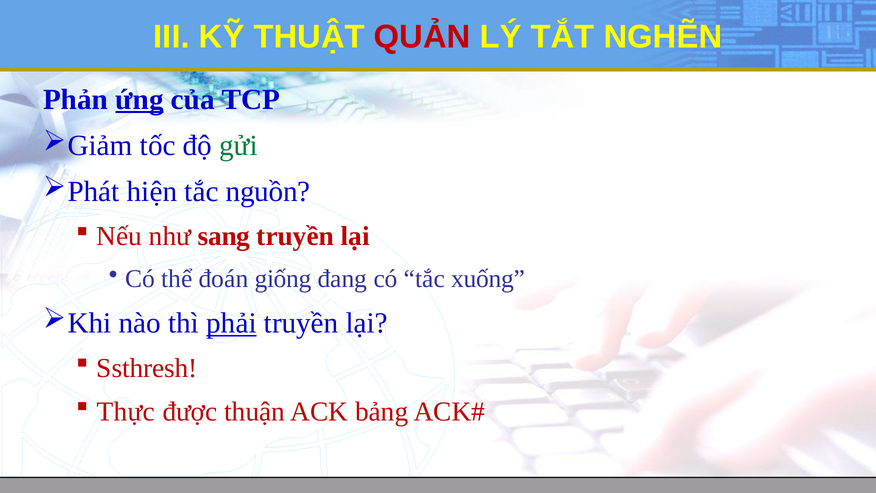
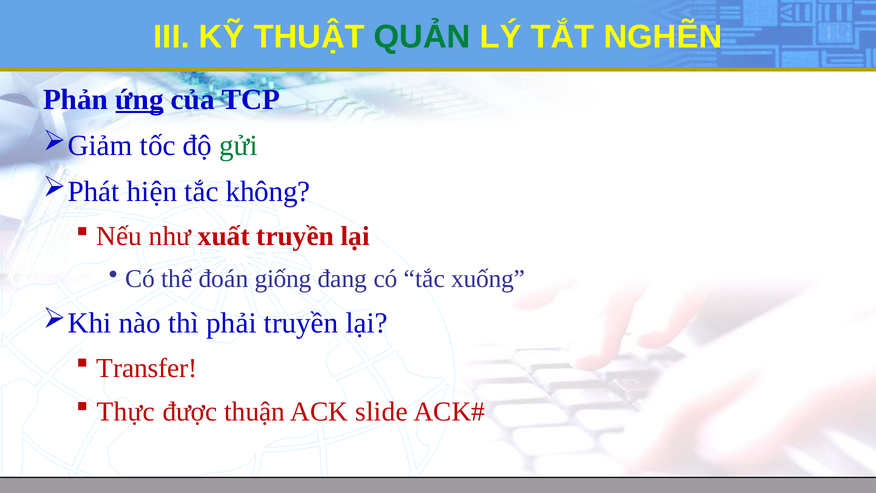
QUẢN colour: red -> green (422, 37)
nguồn: nguồn -> không (268, 192)
sang: sang -> xuất (224, 236)
phải underline: present -> none (231, 323)
Ssthresh: Ssthresh -> Transfer (147, 368)
bảng: bảng -> slide (381, 412)
